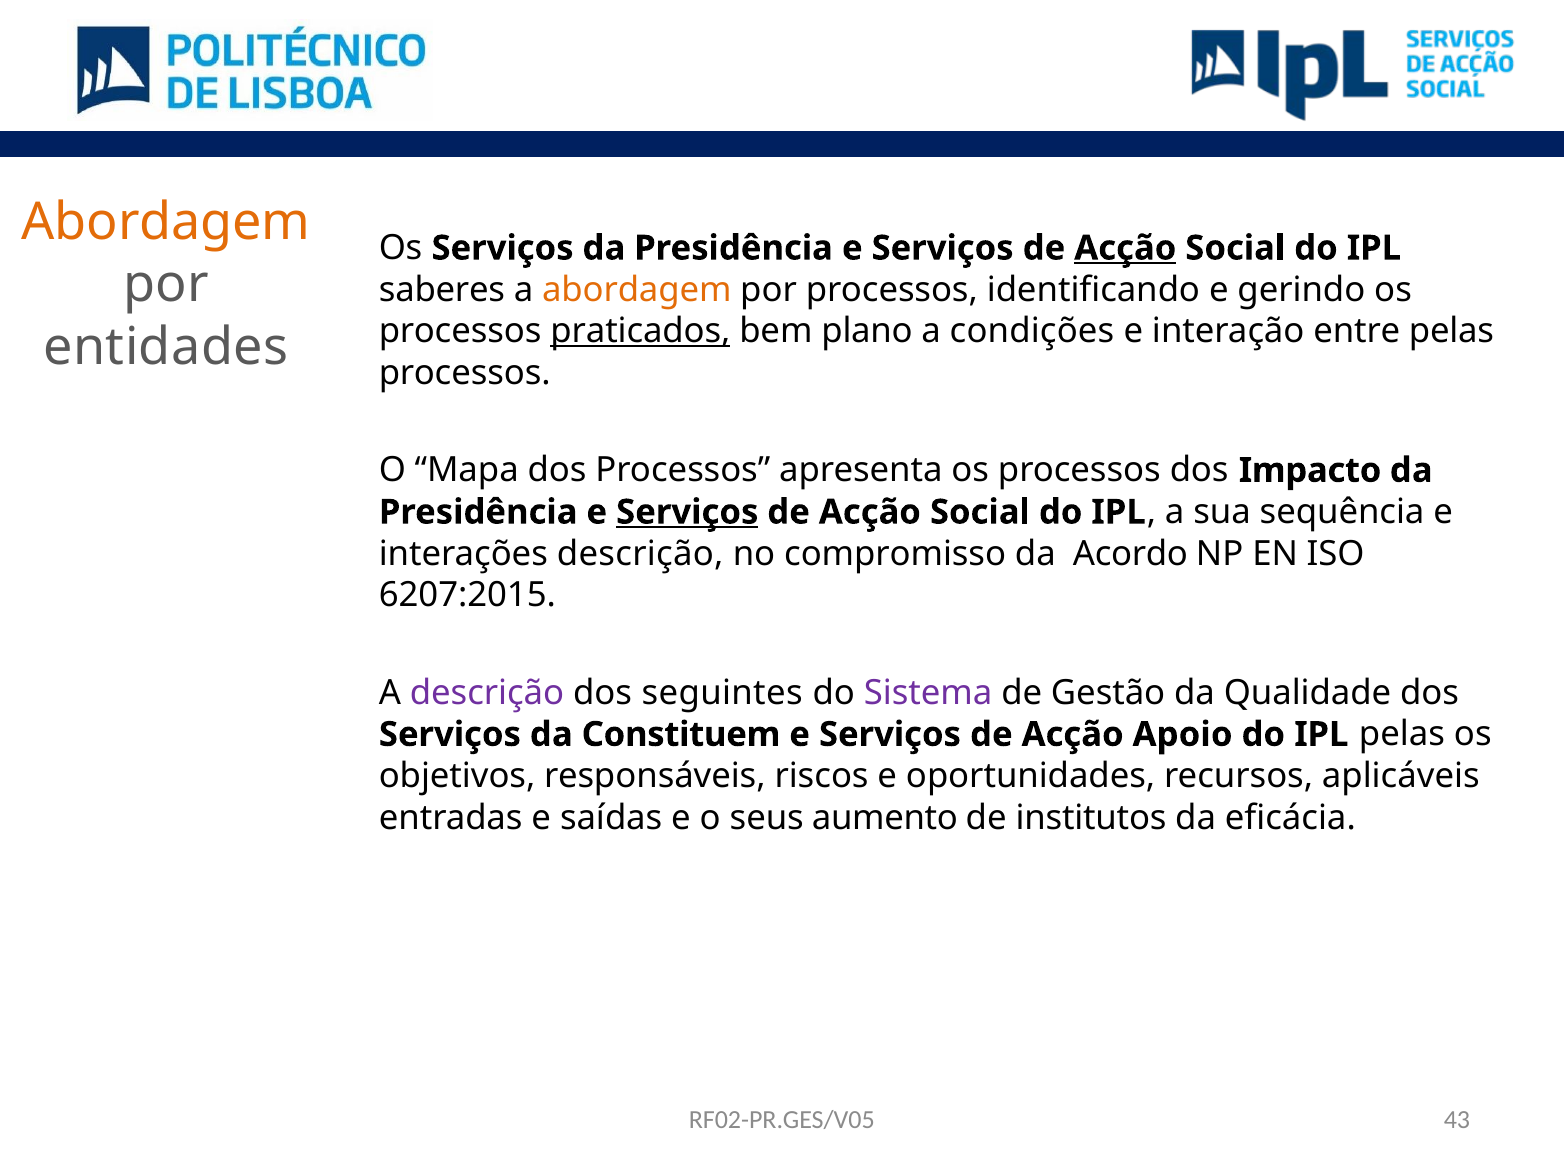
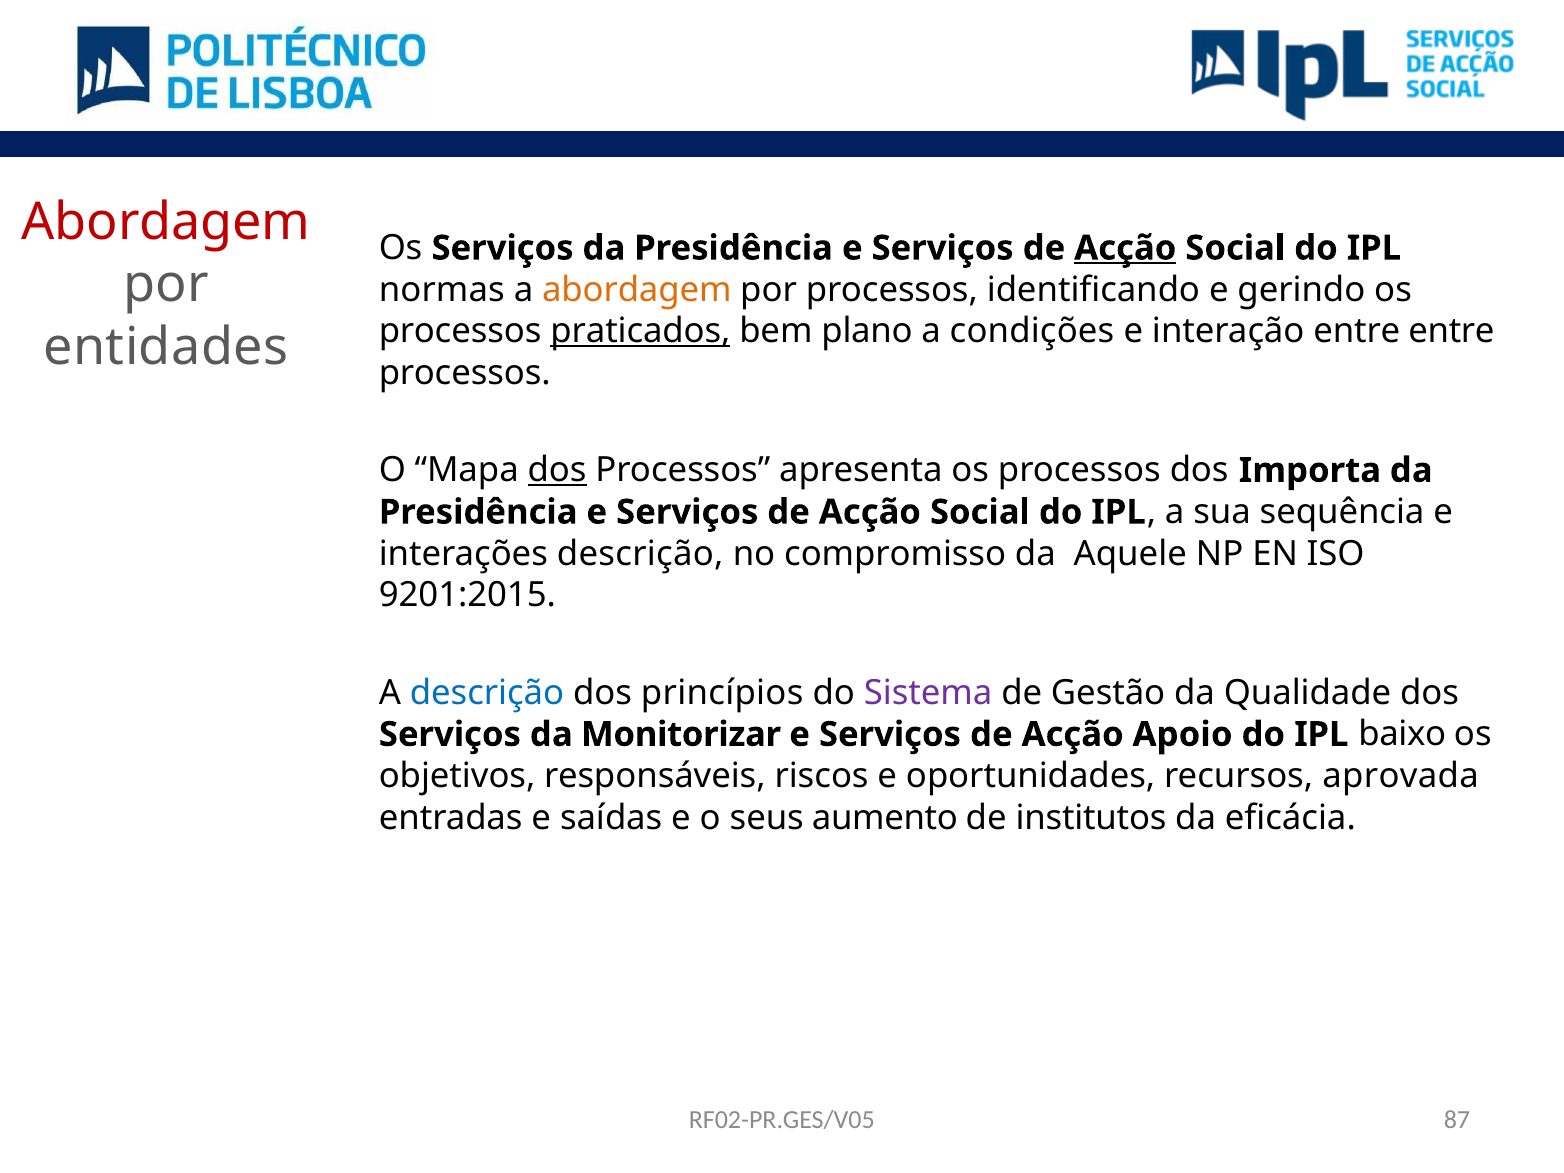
Abordagem colour: orange -> red (166, 222)
saberes: saberes -> normas (442, 290)
entre pelas: pelas -> entre (1451, 331)
dos underline: none -> present (557, 470)
Impacto: Impacto -> Importa (1310, 470)
Serviços underline: present -> none (687, 512)
Acordo: Acordo -> Aquele (1130, 554)
6207:2015: 6207:2015 -> 9201:2015 (467, 595)
descrição colour: purple -> blue (487, 693)
seguintes: seguintes -> princípios (722, 693)
Constituem: Constituem -> Monitorizar (681, 734)
IPL pelas: pelas -> baixo (1402, 734)
aplicáveis: aplicáveis -> aprovada (1401, 776)
43: 43 -> 87 (1457, 1120)
